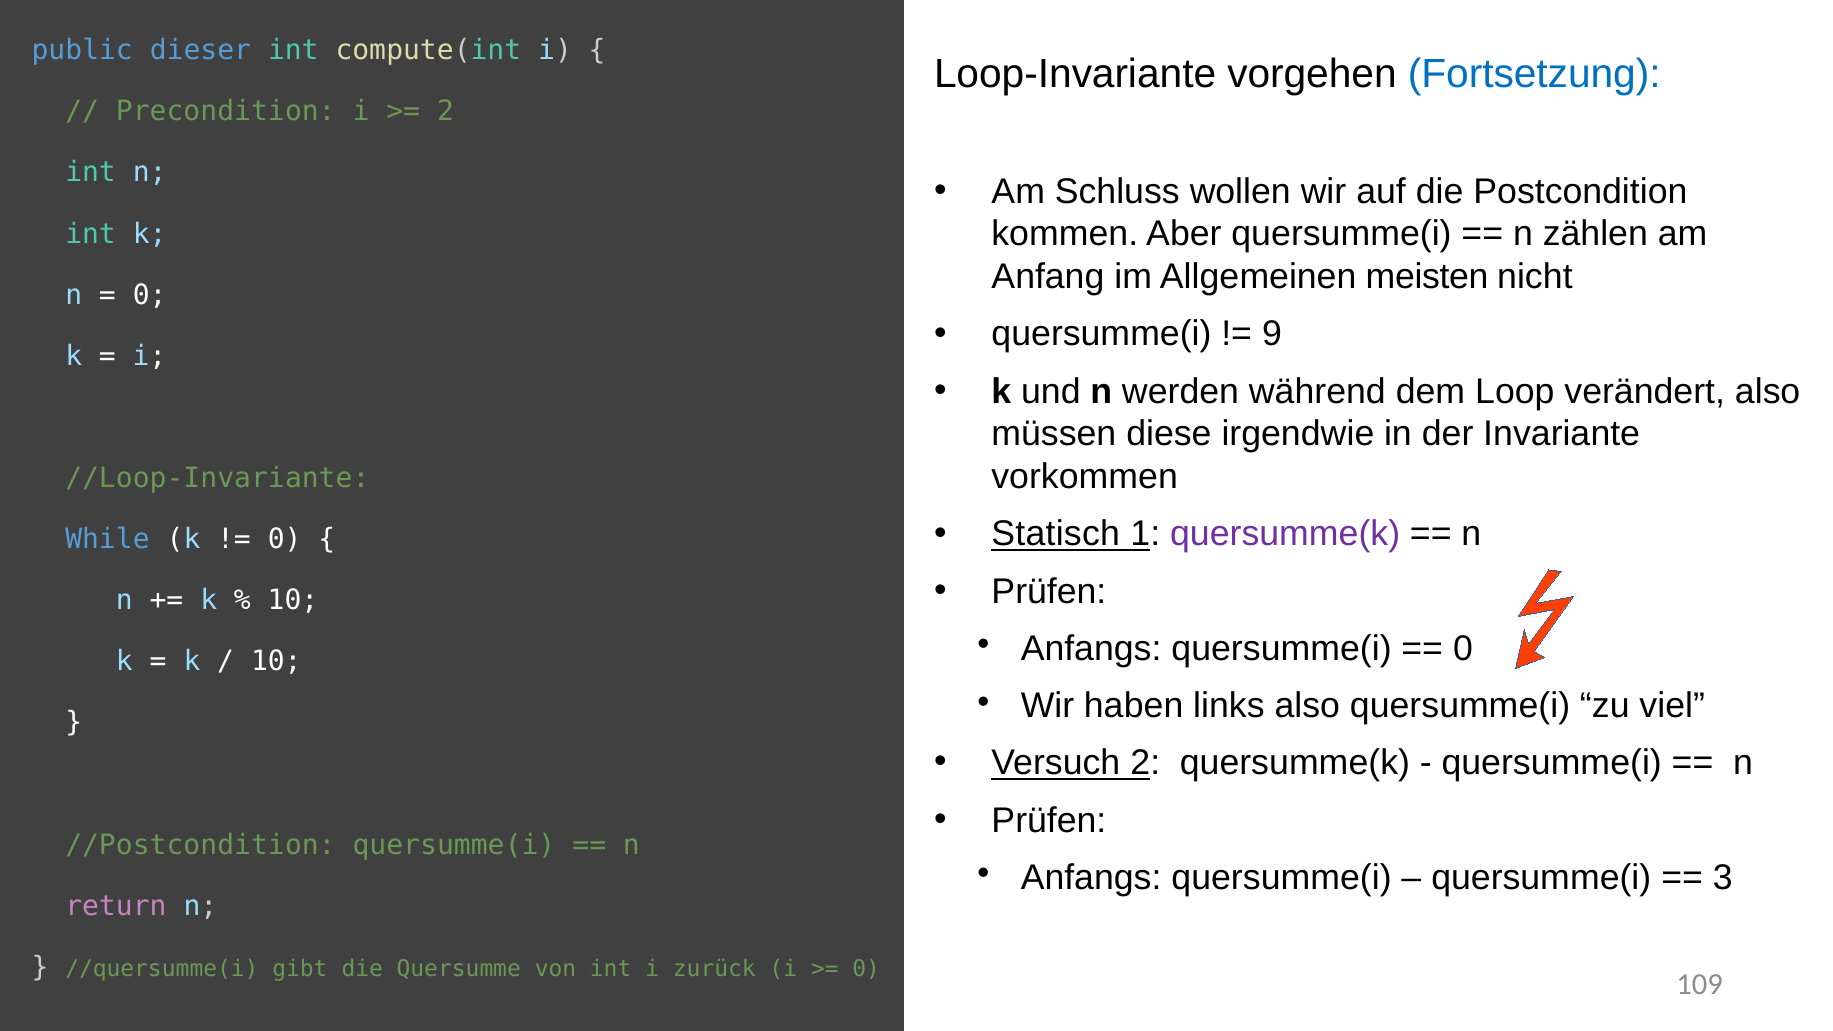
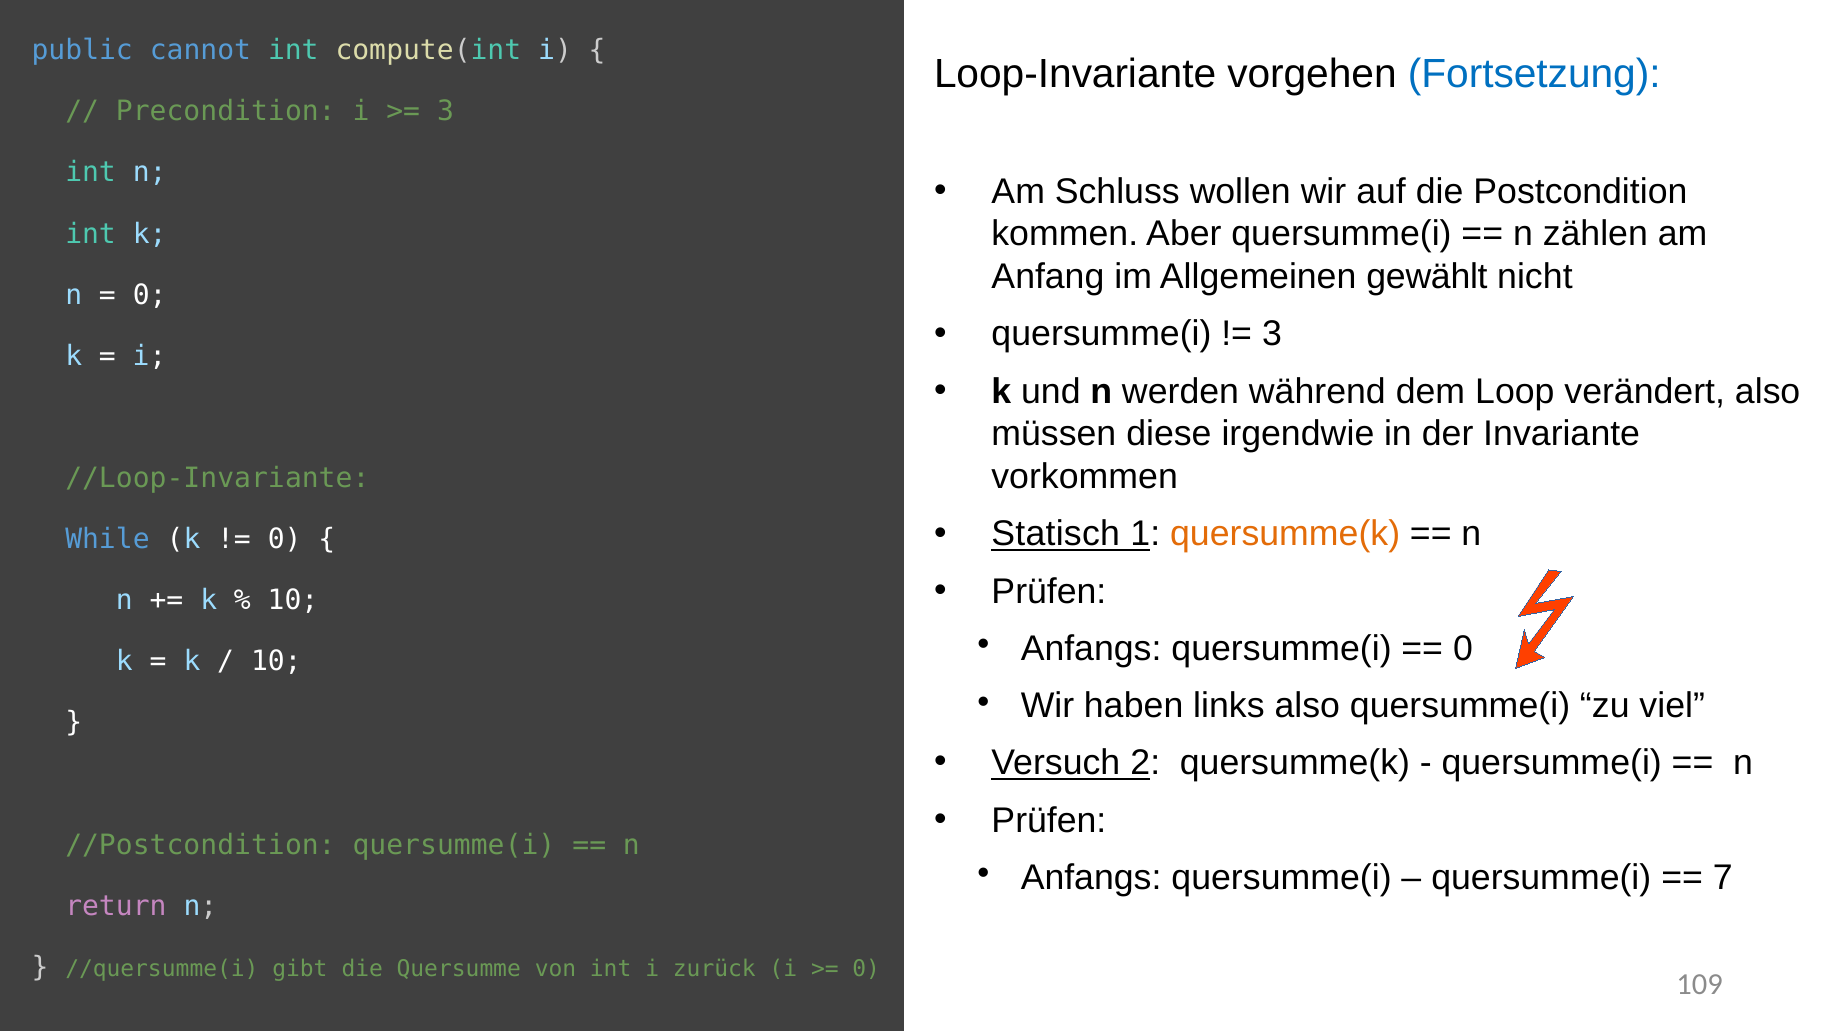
dieser: dieser -> cannot (200, 50)
2: 2 -> 3 (445, 112)
meisten: meisten -> gewählt (1427, 277)
9: 9 -> 3 (1272, 334)
quersumme(k colour: purple -> orange (1285, 534)
3: 3 -> 7 (1723, 878)
